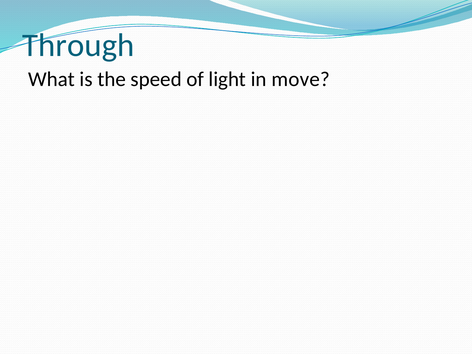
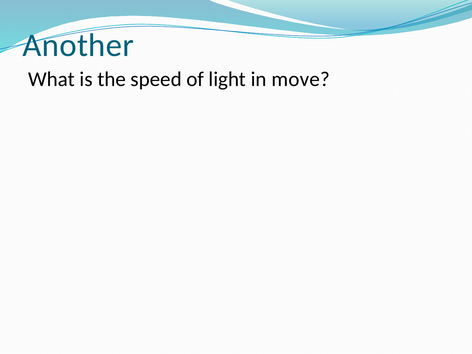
Through: Through -> Another (78, 45)
